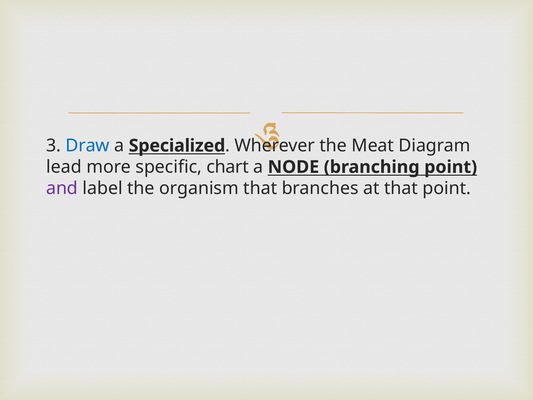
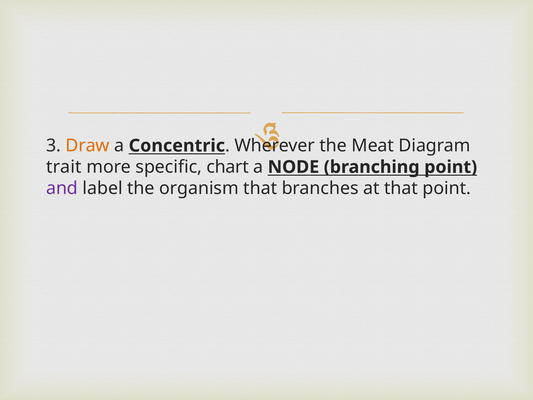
Draw colour: blue -> orange (88, 146)
Specialized: Specialized -> Concentric (177, 146)
lead: lead -> trait (64, 167)
